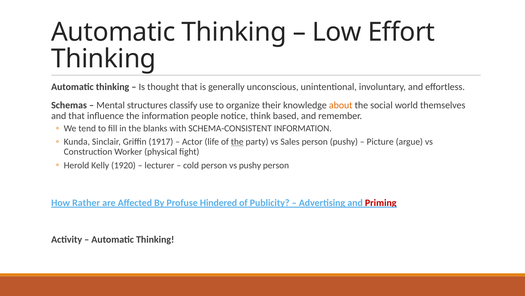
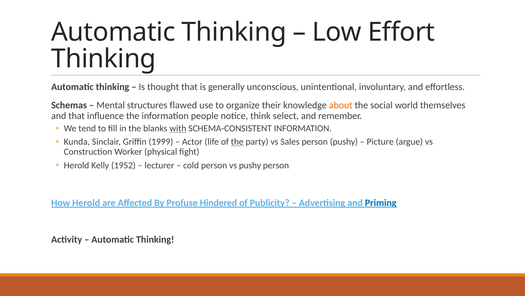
classify: classify -> flawed (183, 105)
based: based -> select (286, 116)
with underline: none -> present (178, 128)
1917: 1917 -> 1999 (161, 142)
1920: 1920 -> 1952 (123, 165)
How Rather: Rather -> Herold (86, 202)
Priming colour: red -> blue (381, 202)
